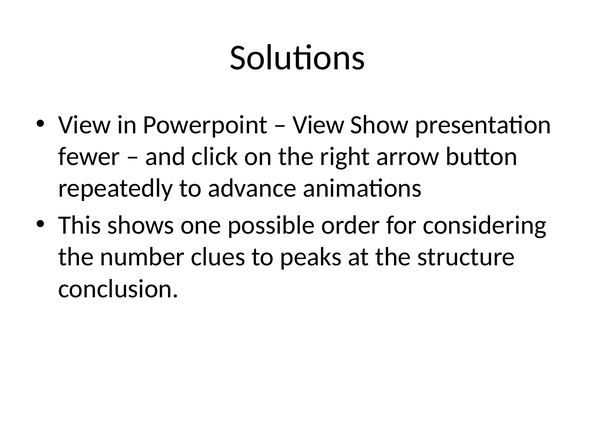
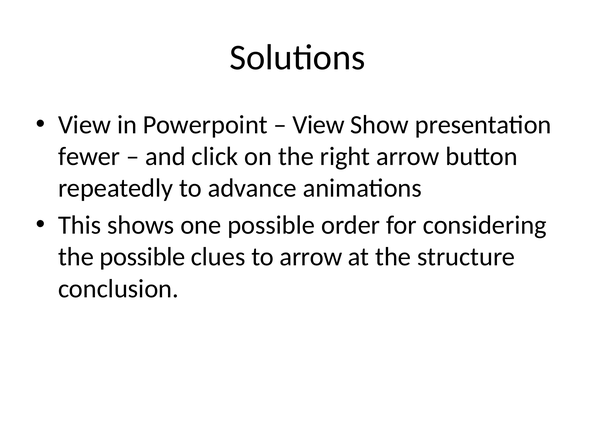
the number: number -> possible (142, 257)
to peaks: peaks -> arrow (311, 257)
